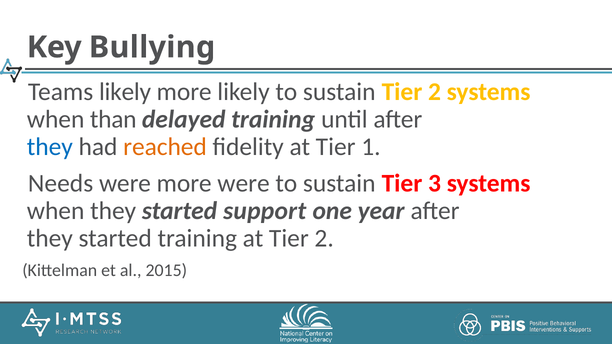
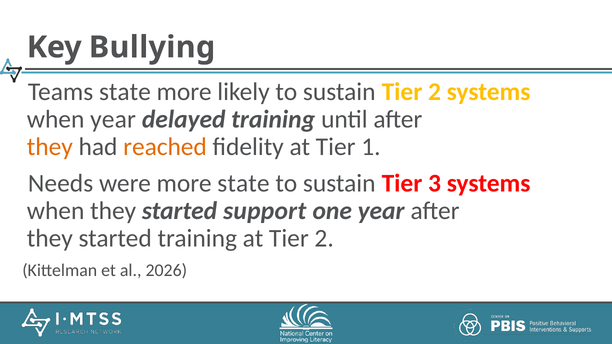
Teams likely: likely -> state (125, 92)
when than: than -> year (113, 119)
they colour: blue -> orange (50, 147)
more were: were -> state (243, 183)
2015: 2015 -> 2026 (166, 271)
